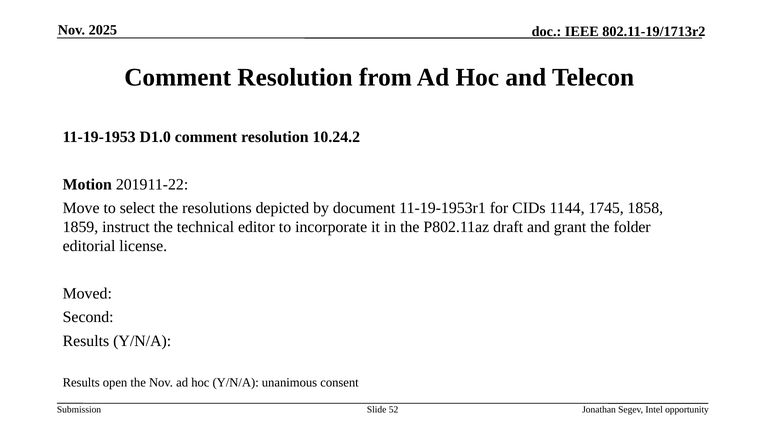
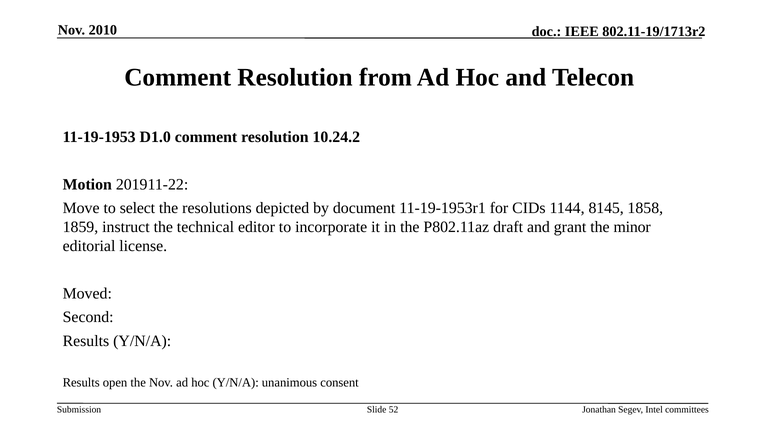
2025: 2025 -> 2010 (103, 30)
1745: 1745 -> 8145 (606, 208)
folder: folder -> minor (632, 227)
opportunity: opportunity -> committees (687, 409)
